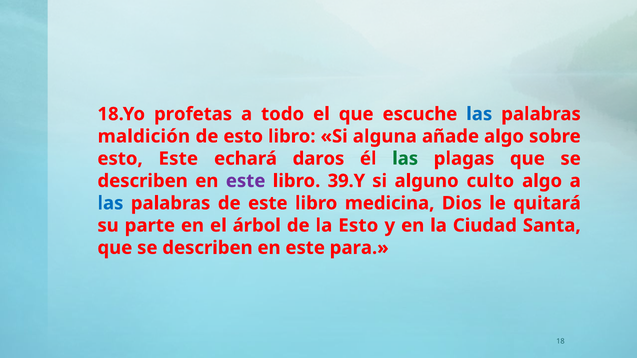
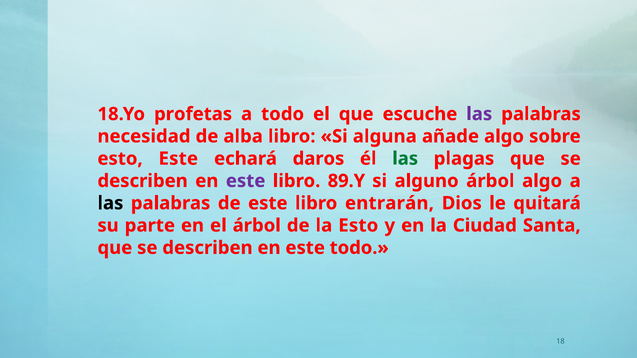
las colour: blue -> purple (479, 114)
maldición: maldición -> necesidad (144, 136)
de esto: esto -> alba (243, 136)
39.Y: 39.Y -> 89.Y (346, 181)
alguno culto: culto -> árbol (490, 181)
las colour: blue -> black (110, 203)
medicina: medicina -> entrarán (389, 203)
este para: para -> todo (359, 248)
